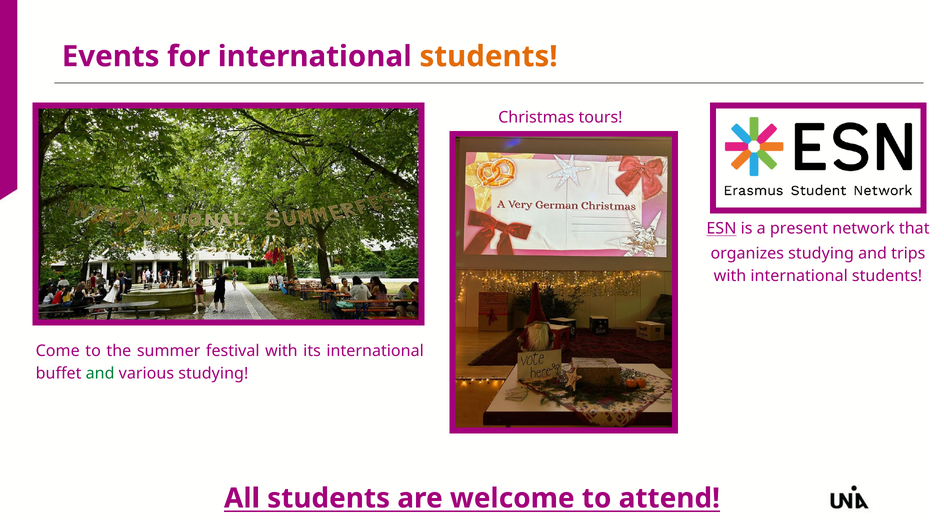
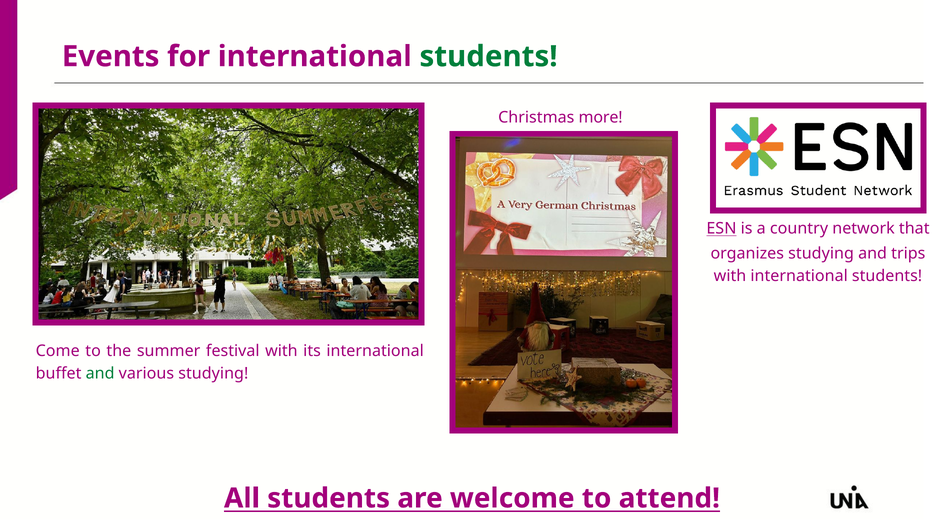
students colour: orange -> green (489, 56)
tours: tours -> more (601, 117)
present: present -> country (799, 228)
